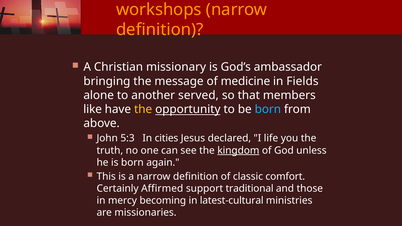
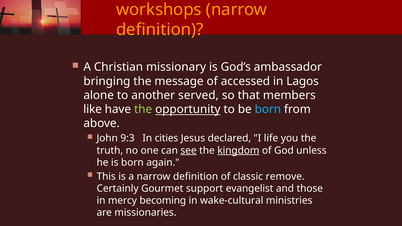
medicine: medicine -> accessed (245, 81)
Fields: Fields -> Lagos (303, 81)
the colour: yellow -> light green (143, 109)
5:3: 5:3 -> 9:3 (128, 138)
see underline: none -> present (189, 150)
comfort: comfort -> remove (285, 177)
Affirmed: Affirmed -> Gourmet (162, 189)
traditional: traditional -> evangelist (250, 189)
latest-cultural: latest-cultural -> wake-cultural (232, 201)
